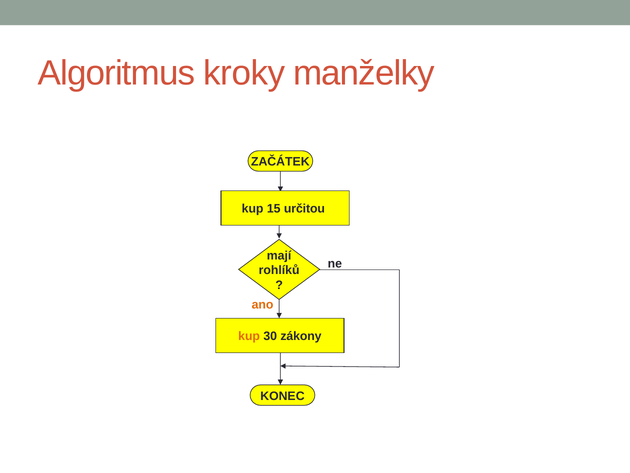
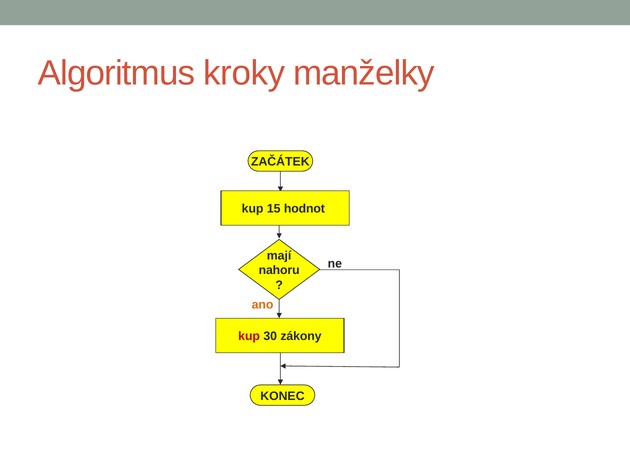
určitou: určitou -> hodnot (304, 209)
rohlíků: rohlíků -> nahoru (279, 270)
kup colour: orange -> red (249, 336)
